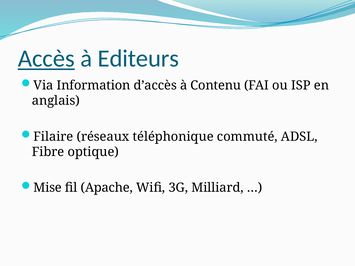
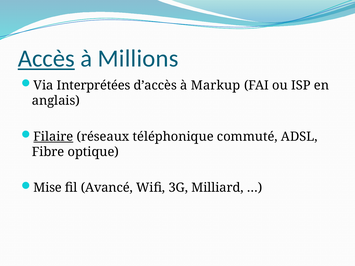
Editeurs: Editeurs -> Millions (138, 59)
Information: Information -> Interprétées (94, 85)
Contenu: Contenu -> Markup (216, 85)
Filaire underline: none -> present (53, 137)
Apache: Apache -> Avancé (107, 188)
